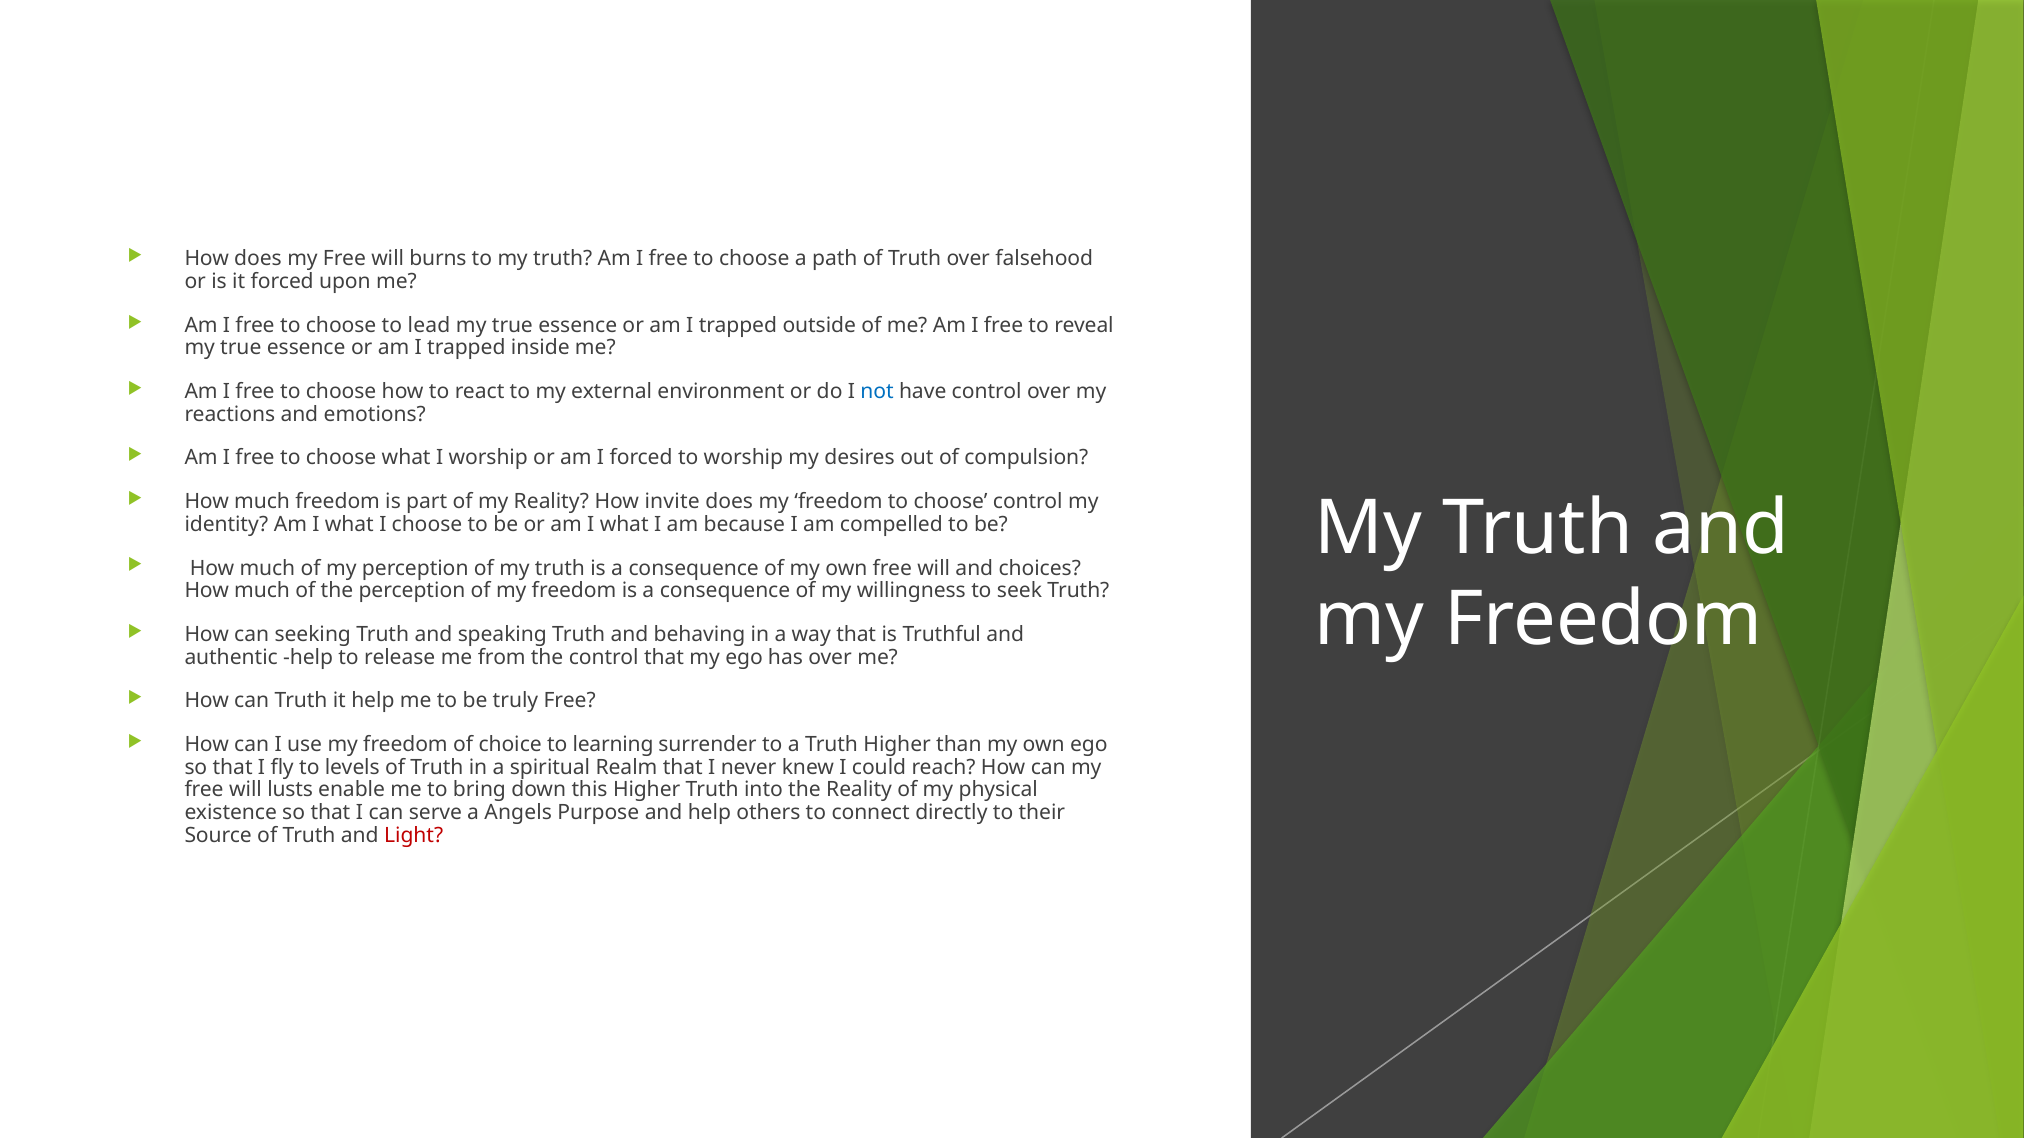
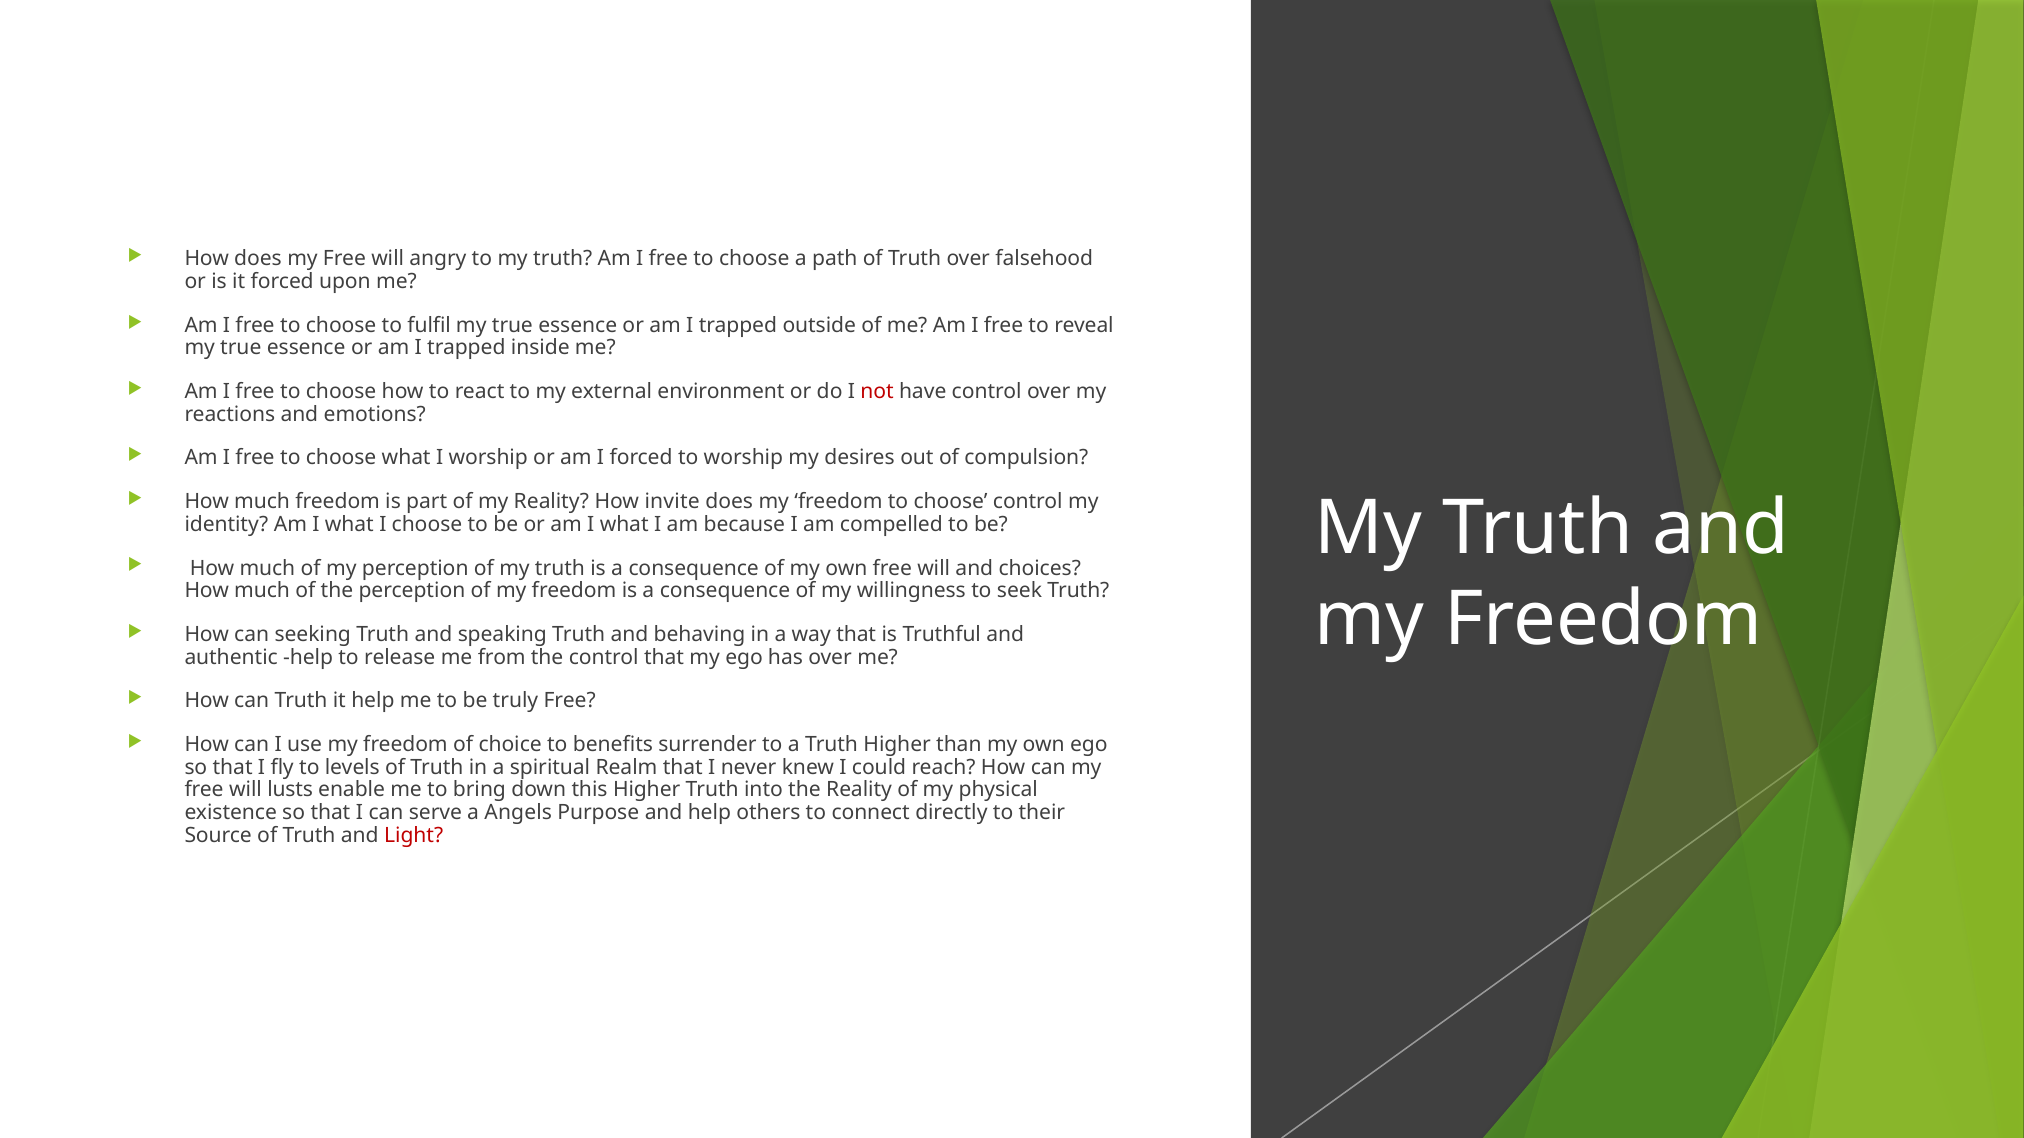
burns: burns -> angry (438, 259)
lead: lead -> fulfil (429, 325)
not colour: blue -> red (877, 392)
learning: learning -> benefits (613, 745)
